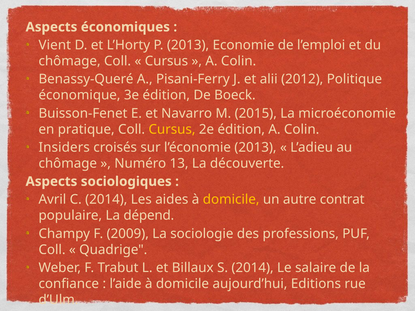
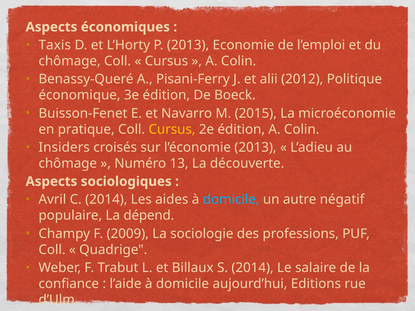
Vient: Vient -> Taxis (55, 45)
domicile colour: yellow -> light blue (231, 200)
contrat: contrat -> négatif (342, 200)
